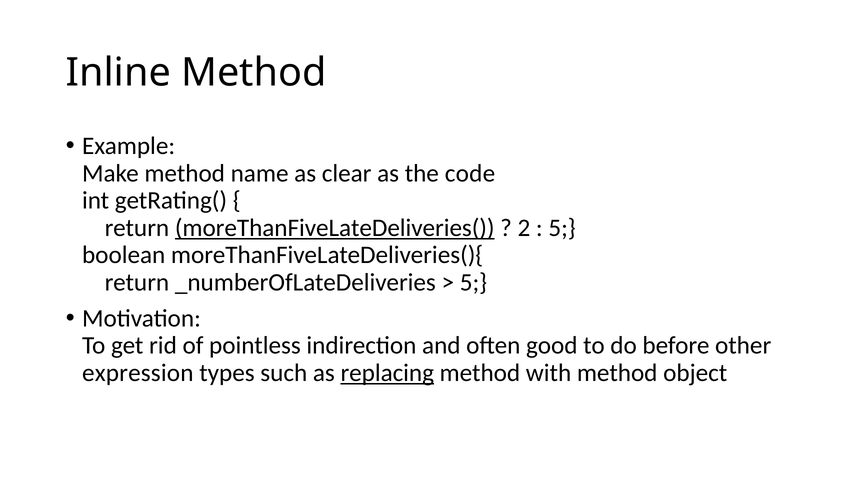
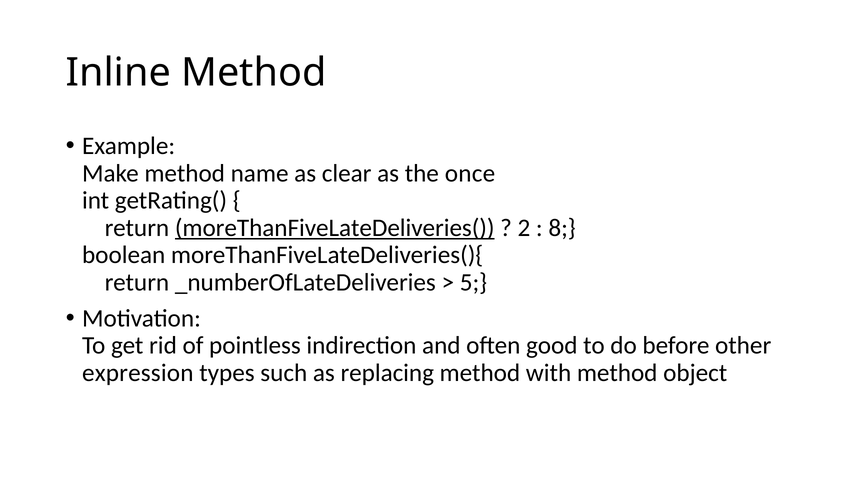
code: code -> once (470, 173)
5: 5 -> 8 (562, 228)
replacing underline: present -> none (387, 373)
